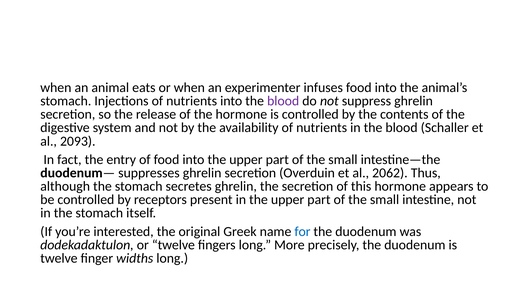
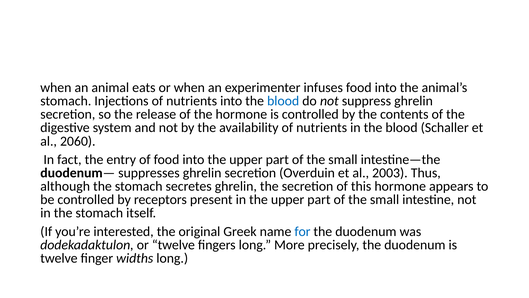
blood colour: purple -> blue (283, 101)
2093: 2093 -> 2060 (78, 141)
2062: 2062 -> 2003 (390, 173)
